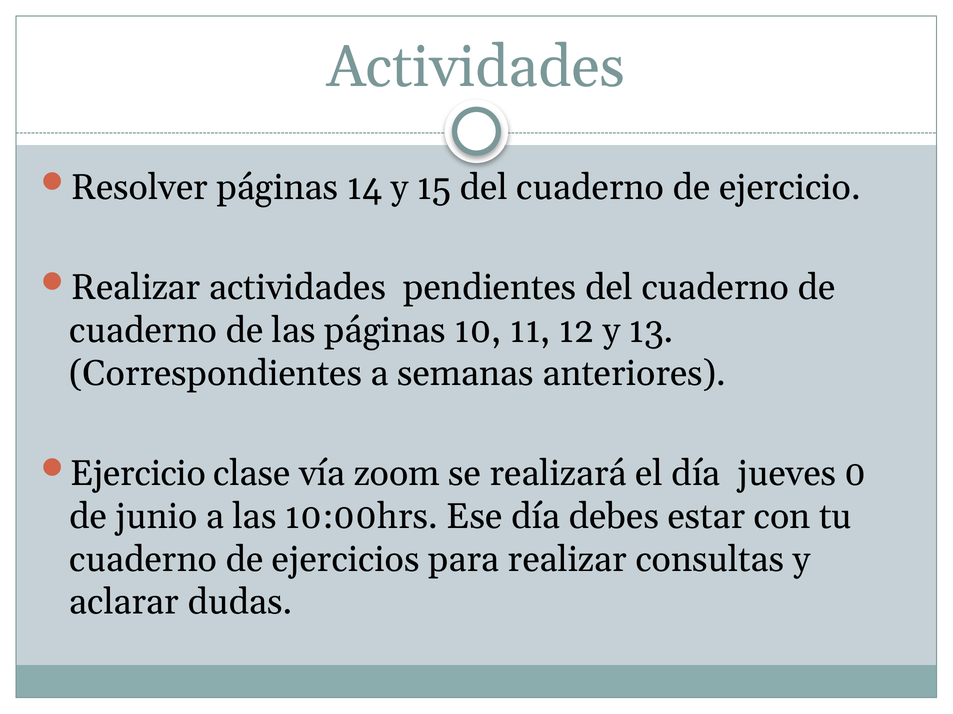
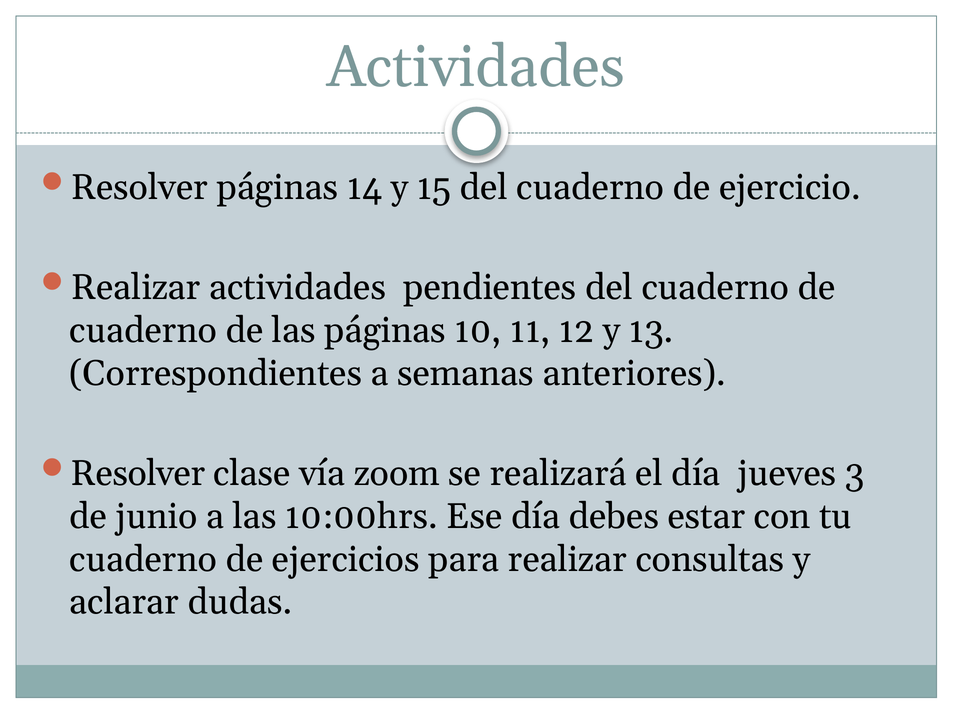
Ejercicio: Ejercicio -> Resolver (138, 474)
0: 0 -> 3 (855, 474)
